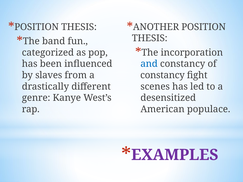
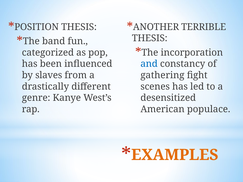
ANOTHER POSITION: POSITION -> TERRIBLE (204, 27)
constancy: constancy -> gathering (162, 75)
EXAMPLES colour: purple -> orange (175, 155)
